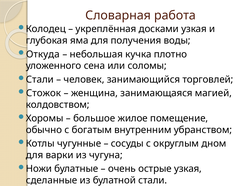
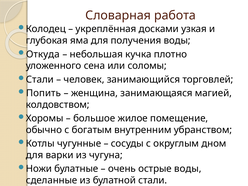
Стожок: Стожок -> Попить (44, 93)
острые узкая: узкая -> воды (188, 169)
